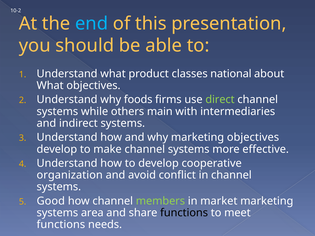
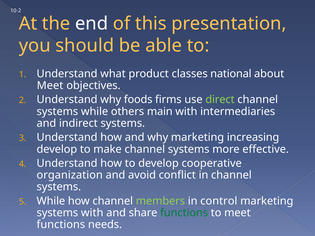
end colour: light blue -> white (92, 24)
What: What -> Meet (50, 86)
marketing objectives: objectives -> increasing (253, 138)
Good: Good -> While (51, 201)
market: market -> control (219, 201)
systems area: area -> with (92, 213)
functions colour: black -> green (184, 213)
